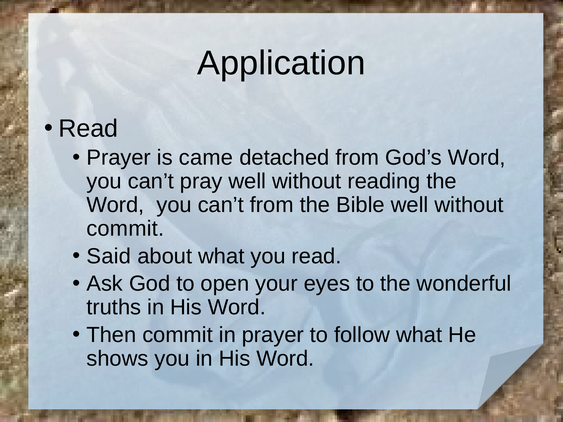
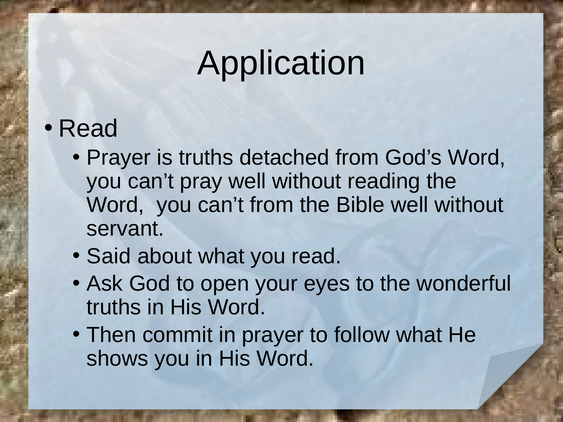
is came: came -> truths (206, 158)
commit: commit -> servant (125, 229)
